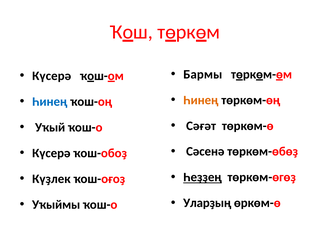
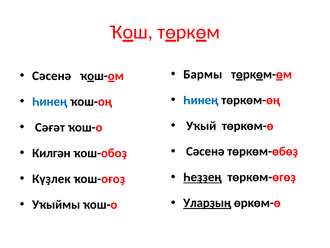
Күсерә: Күсерә -> Сәсенә (52, 76)
Һинең colour: orange -> blue (201, 100)
Сәғәт: Сәғәт -> Уҡый (201, 126)
Уҡый: Уҡый -> Сәғәт (50, 127)
Күсерә: Күсерә -> Килгән (51, 153)
Уларҙың underline: none -> present (207, 203)
